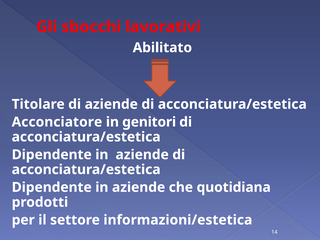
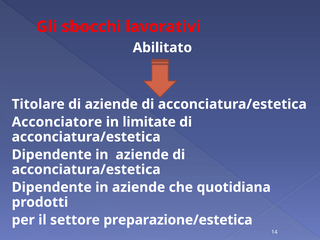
genitori: genitori -> limitate (149, 122)
informazioni/estetica: informazioni/estetica -> preparazione/estetica (178, 220)
